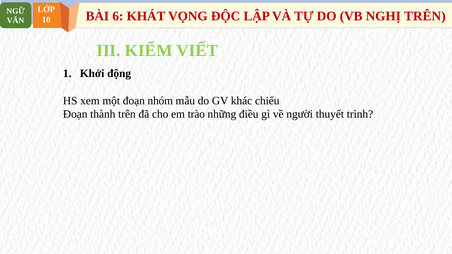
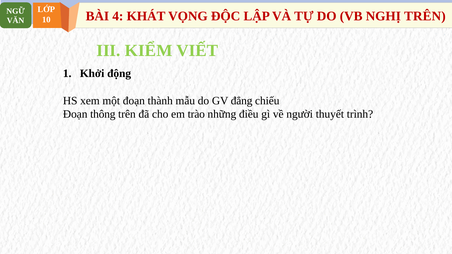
6: 6 -> 4 (118, 16)
nhóm: nhóm -> thành (160, 101)
khác: khác -> đẳng (242, 101)
thành: thành -> thông (103, 114)
